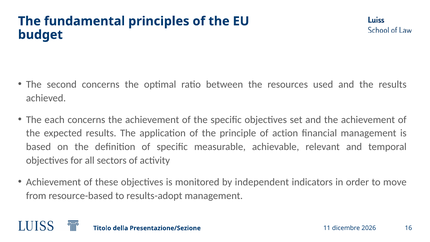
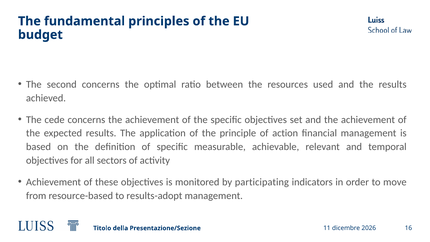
each: each -> cede (55, 120)
independent: independent -> participating (262, 182)
